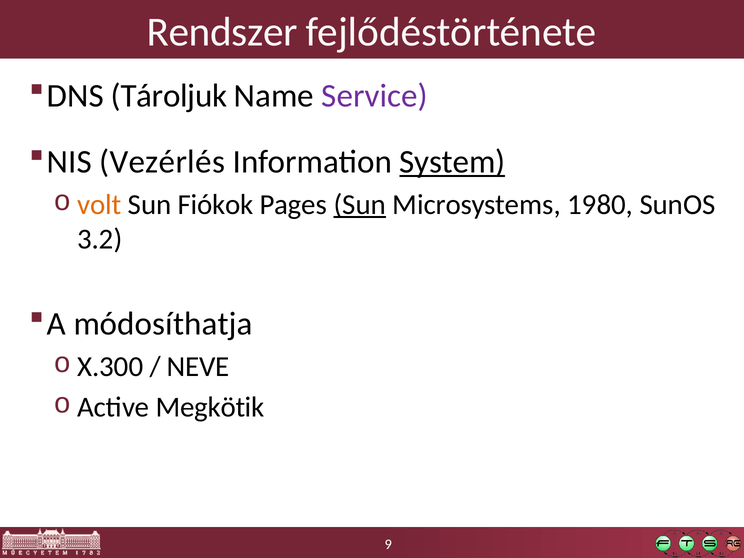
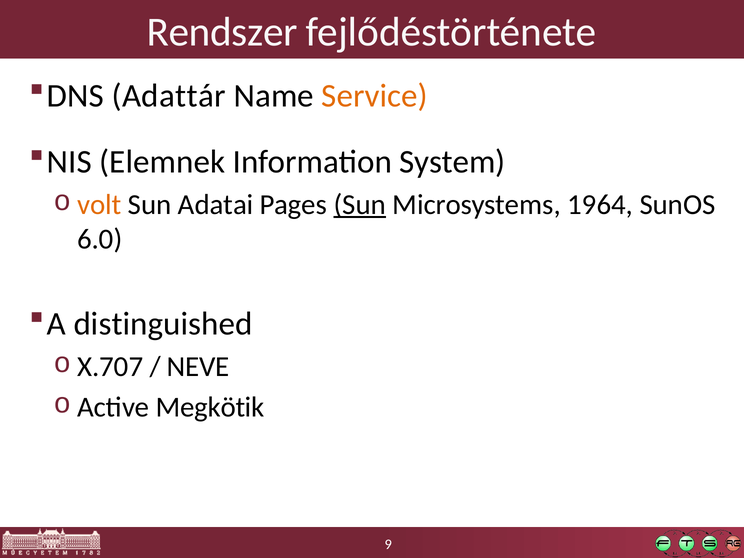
Tároljuk: Tároljuk -> Adattár (169, 96)
Service colour: purple -> orange (375, 96)
Vezérlés: Vezérlés -> Elemnek (162, 162)
System underline: present -> none (452, 162)
Fiókok: Fiókok -> Adatai (216, 204)
1980: 1980 -> 1964 (600, 204)
3.2: 3.2 -> 6.0 (100, 239)
módosíthatja: módosíthatja -> distinguished (163, 324)
X.300: X.300 -> X.707 (110, 367)
